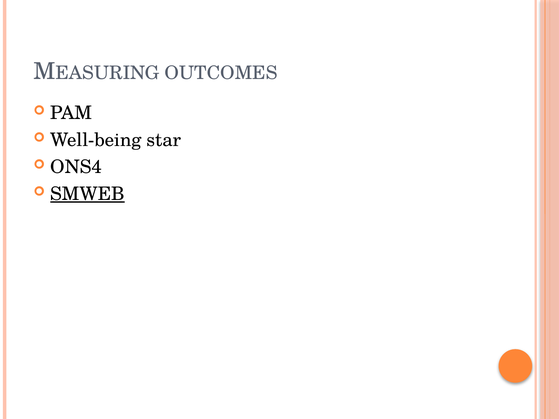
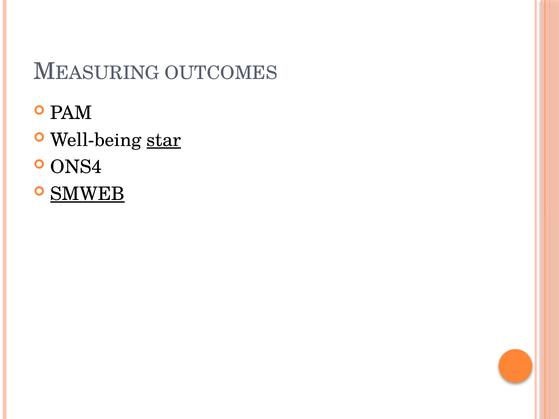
star underline: none -> present (164, 140)
